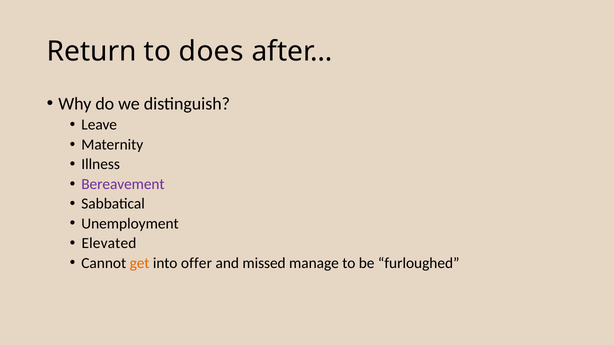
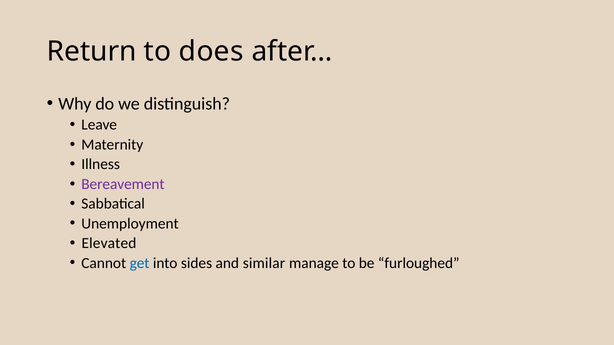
get colour: orange -> blue (140, 263)
offer: offer -> sides (197, 263)
missed: missed -> similar (264, 263)
